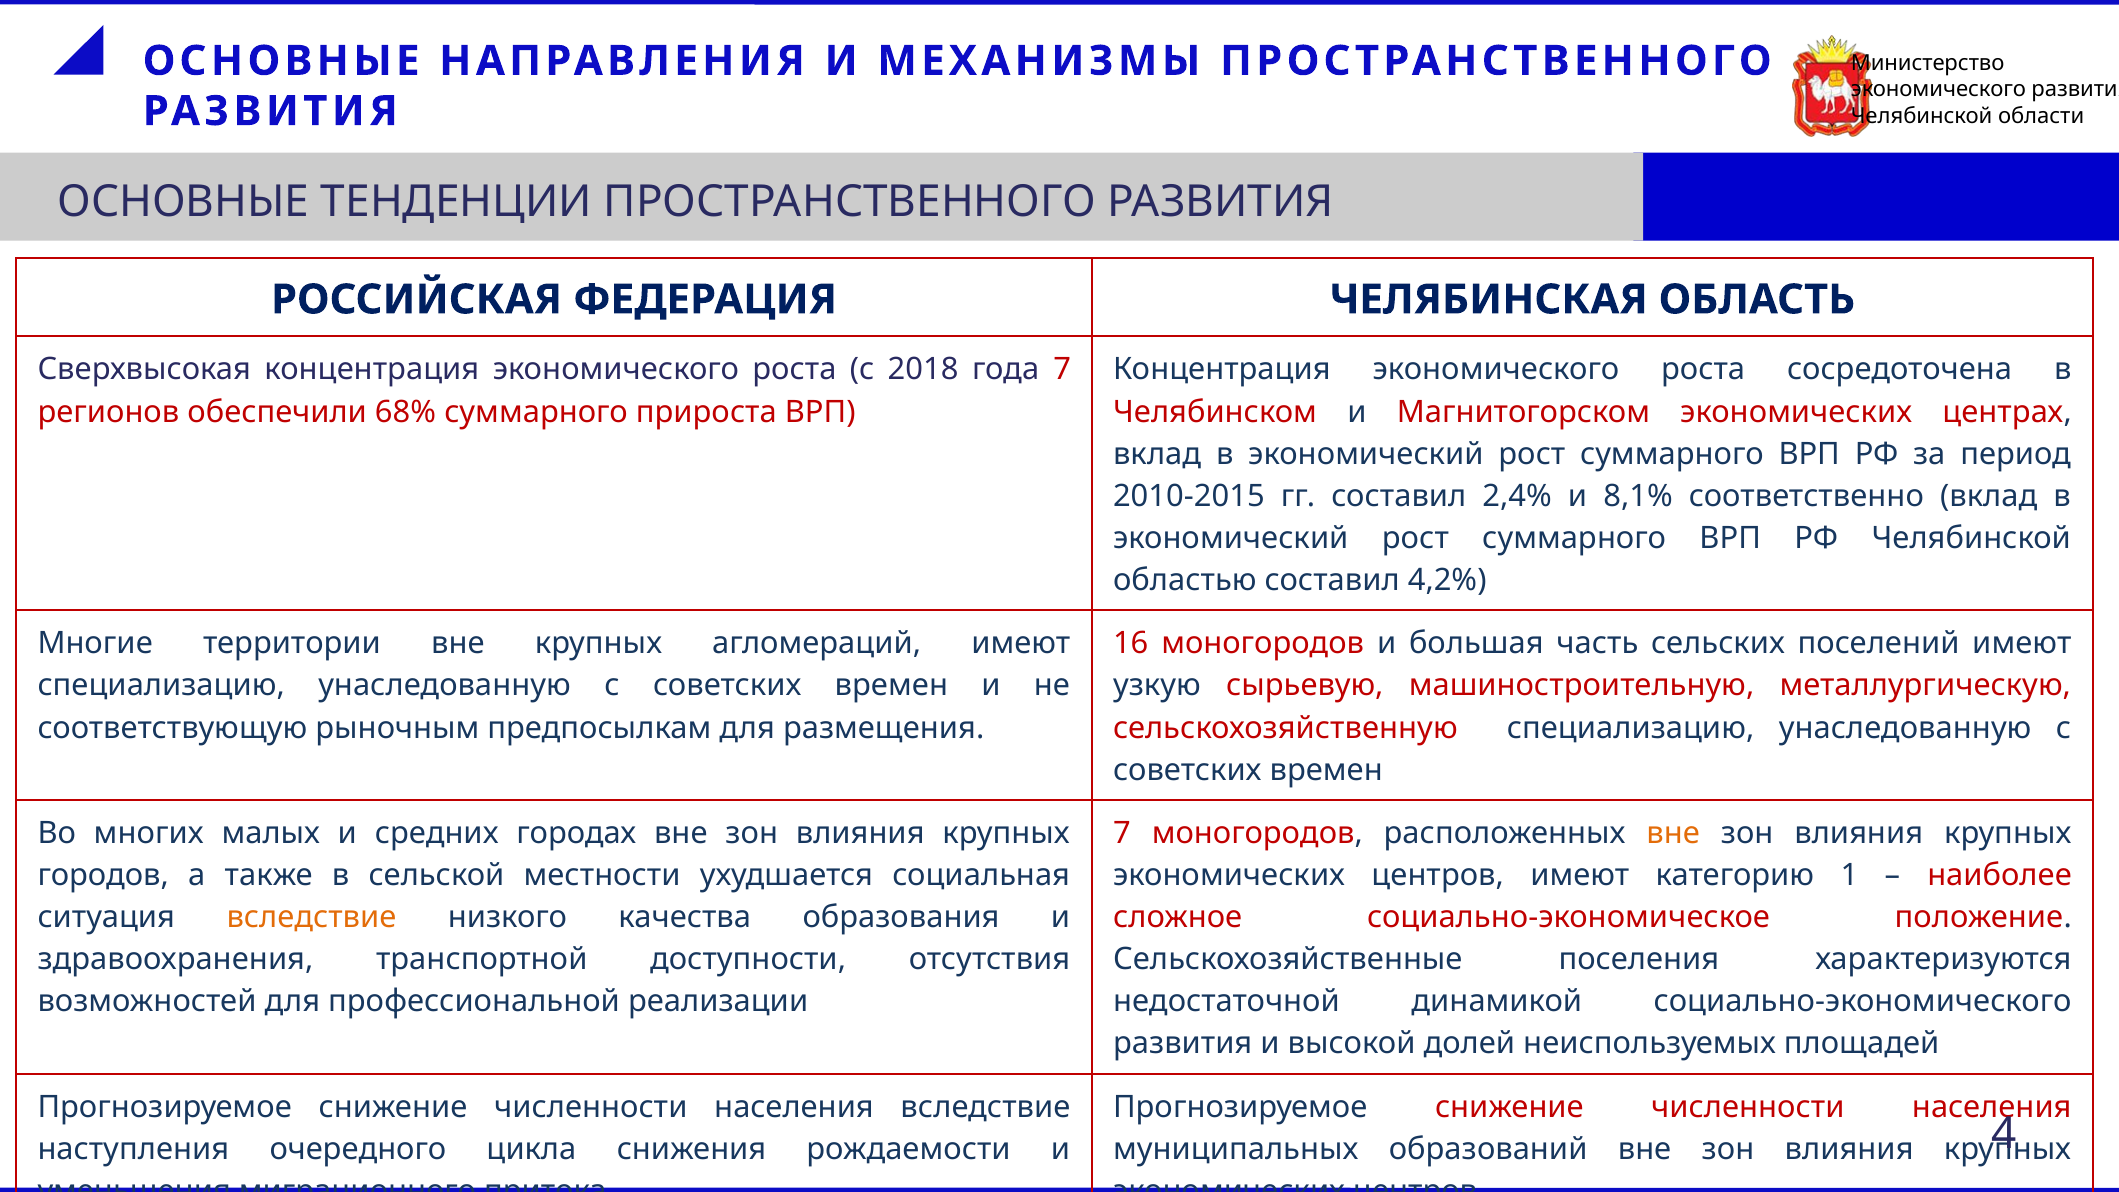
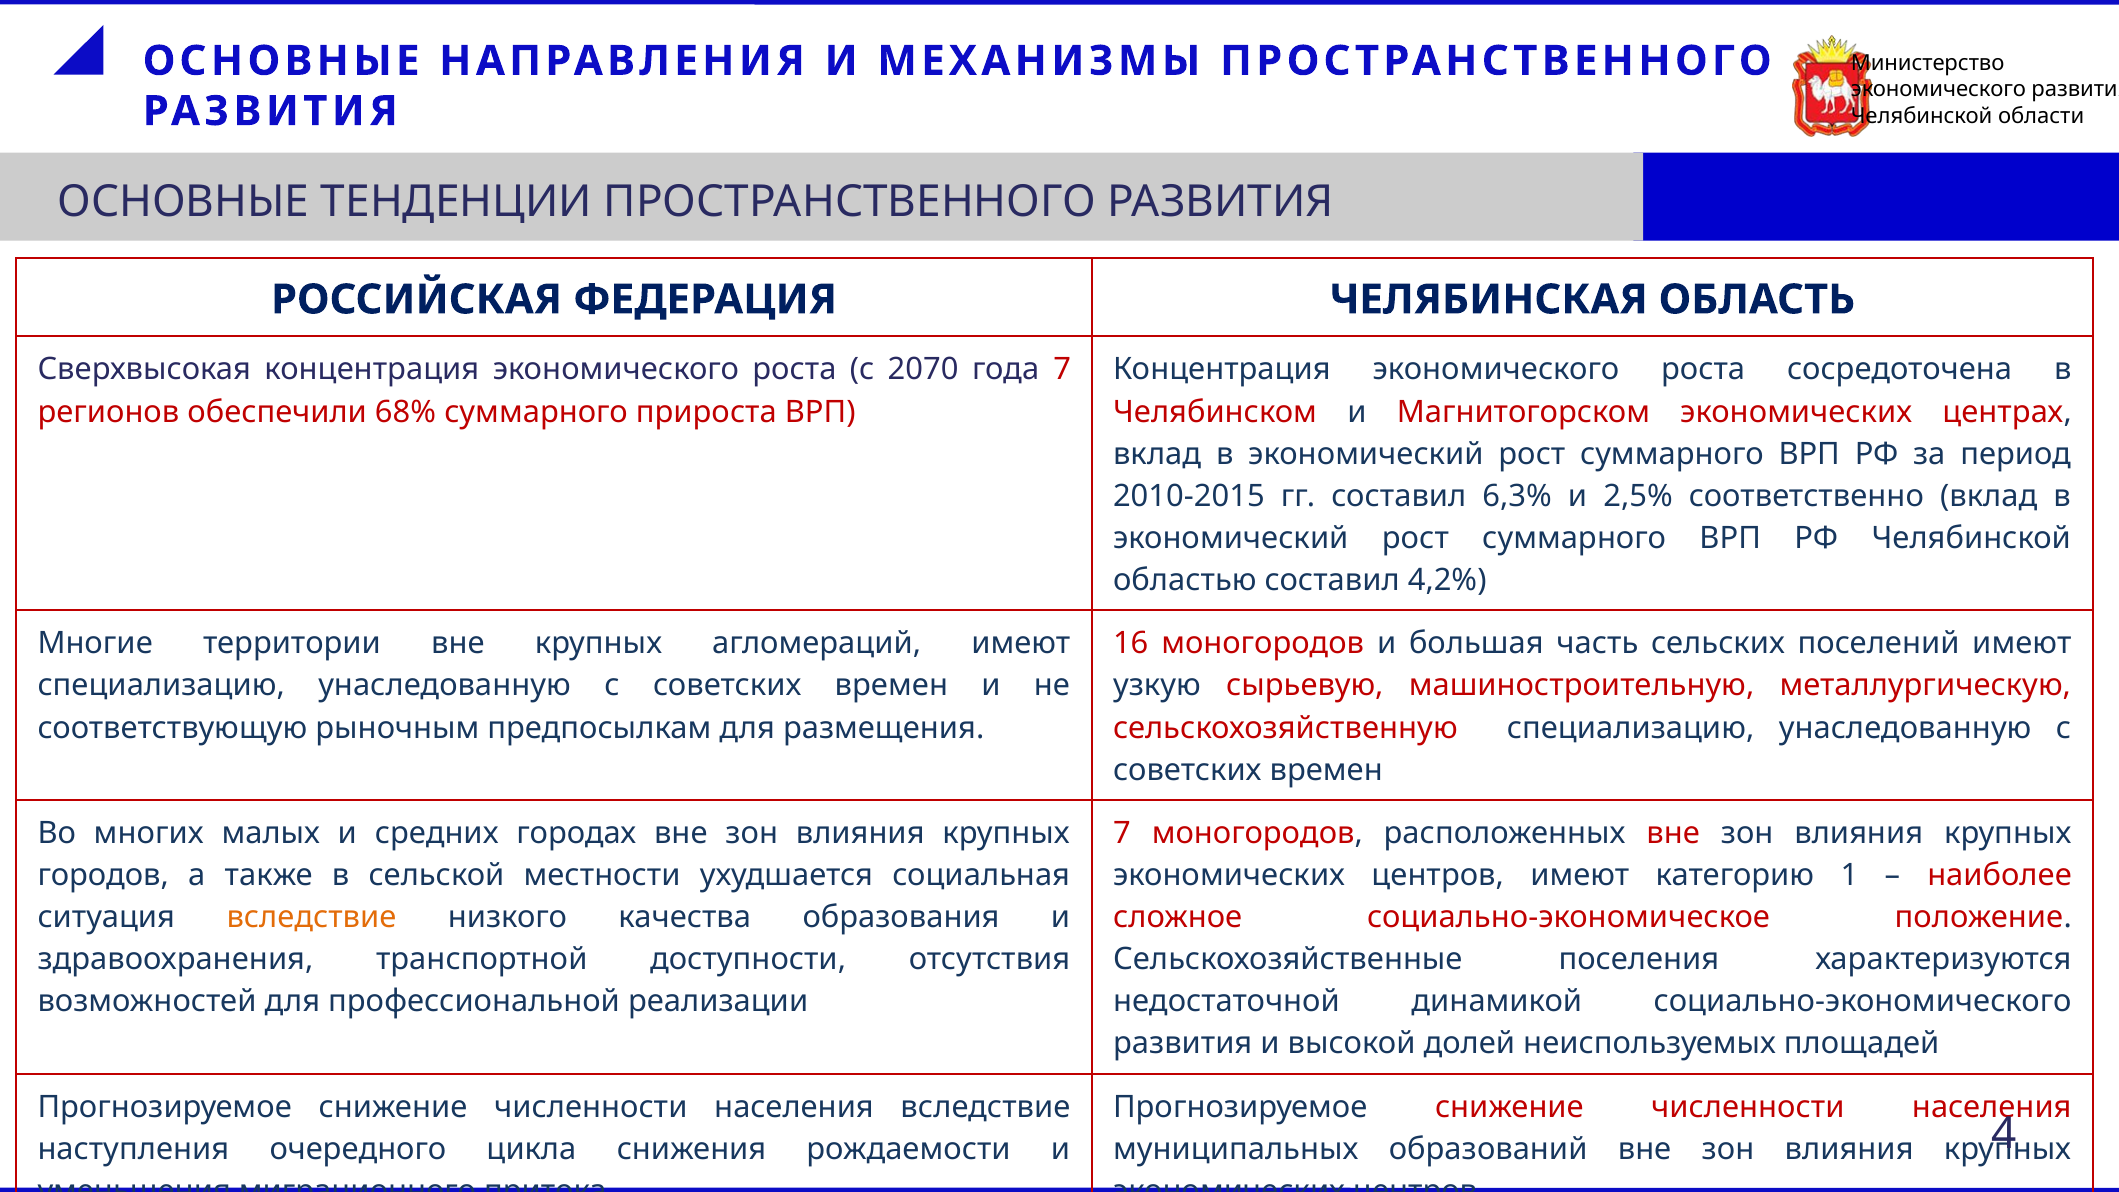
2018: 2018 -> 2070 (923, 370)
2,4%: 2,4% -> 6,3% (1517, 496)
8,1%: 8,1% -> 2,5% (1638, 496)
вне colour: orange -> red (1673, 833)
